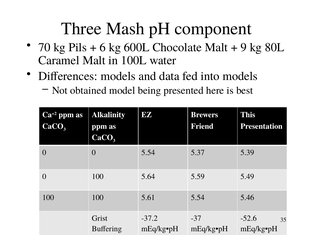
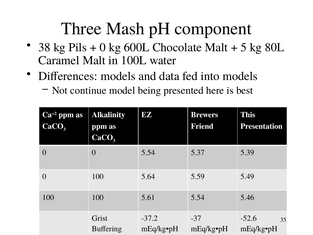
70: 70 -> 38 (44, 47)
6: 6 -> 0 (103, 47)
9: 9 -> 5 (244, 47)
obtained: obtained -> continue (88, 90)
